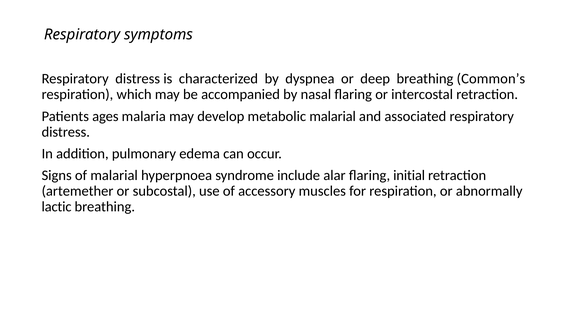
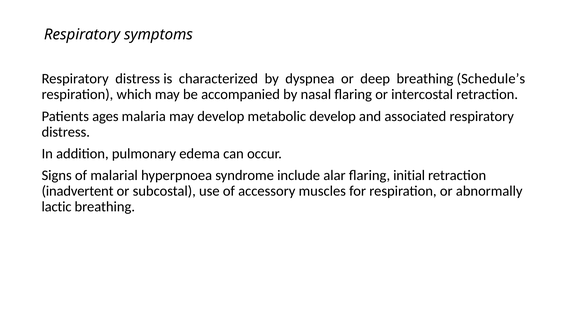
Common’s: Common’s -> Schedule’s (491, 79)
metabolic malarial: malarial -> develop (333, 116)
artemether: artemether -> inadvertent (78, 191)
